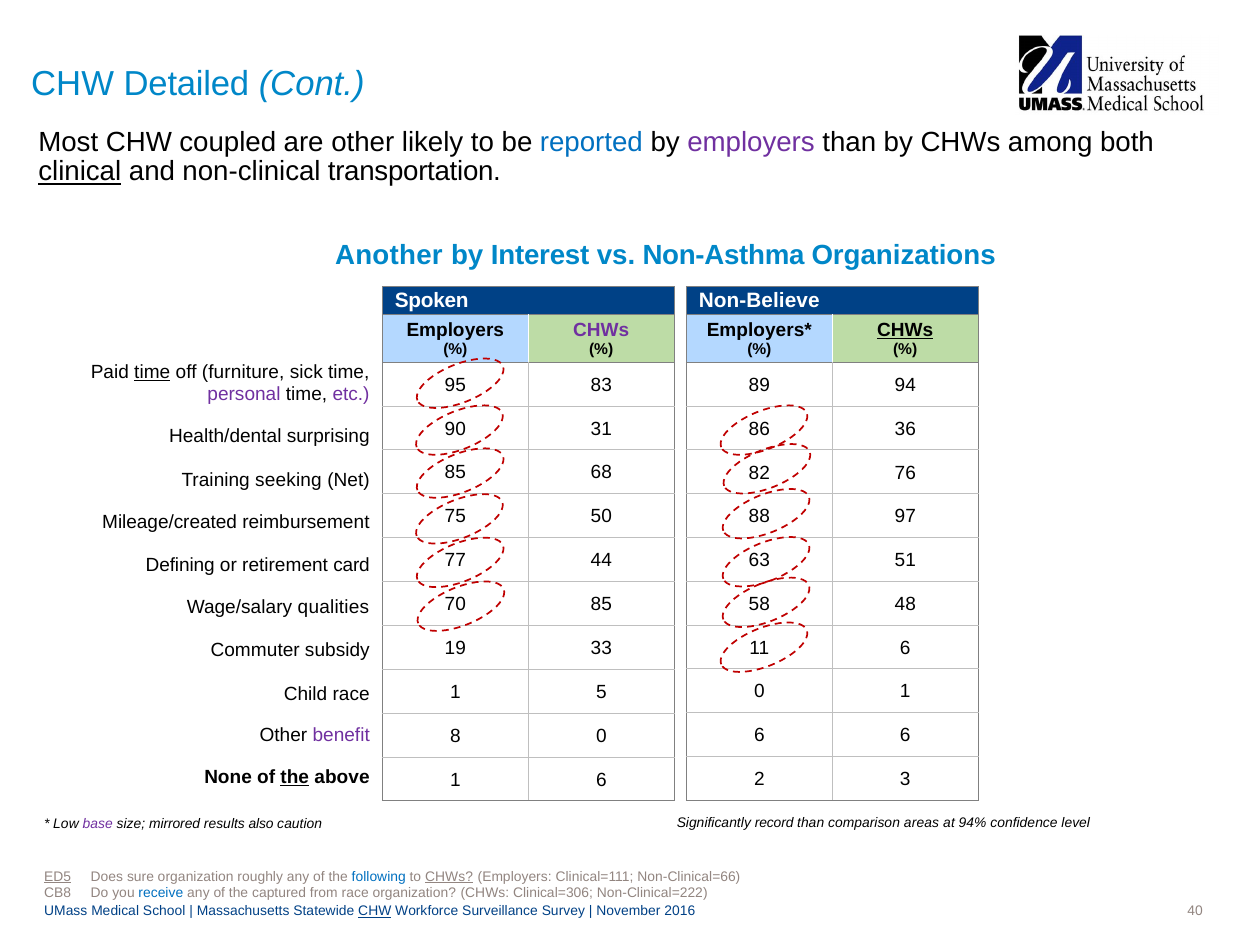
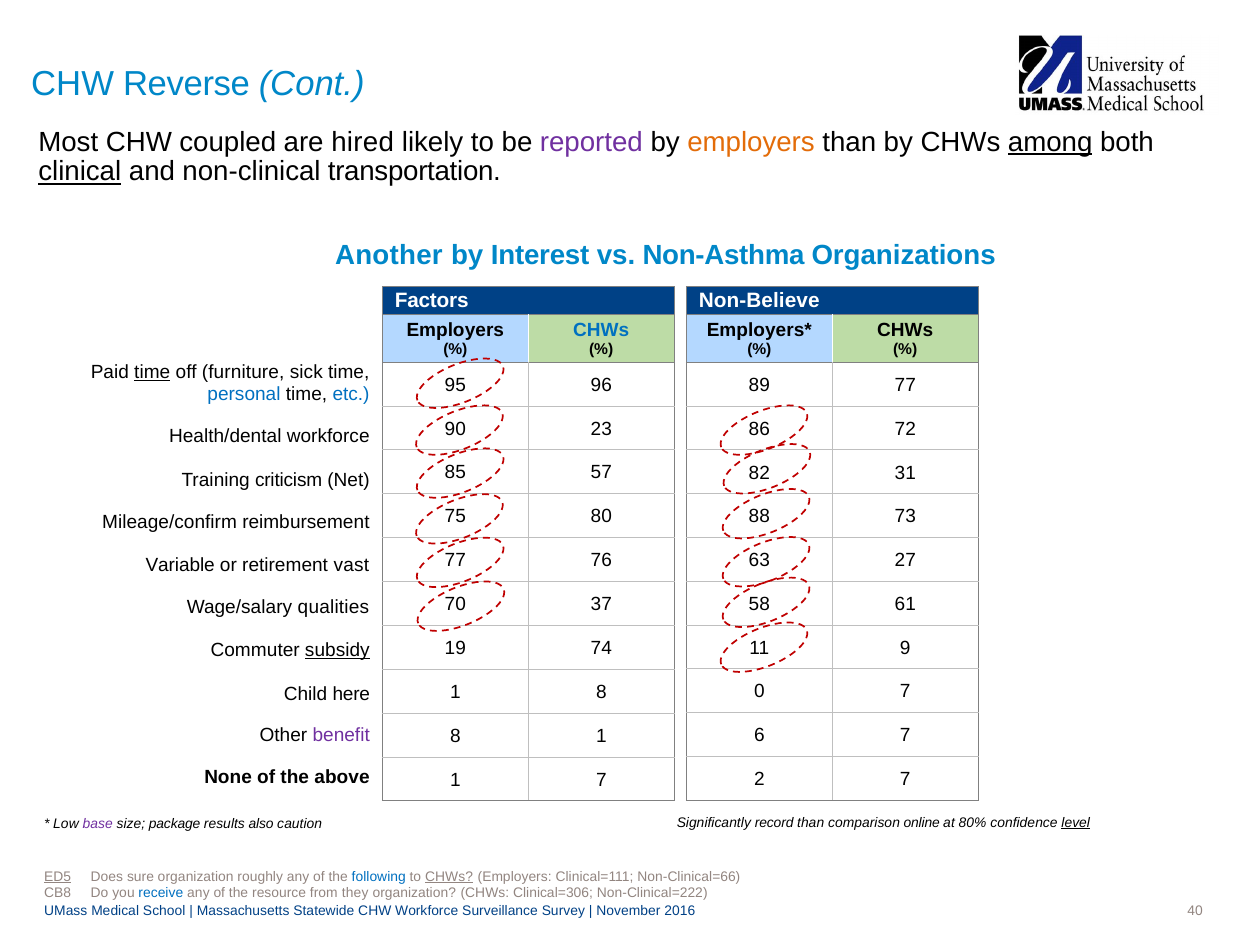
Detailed: Detailed -> Reverse (186, 84)
are other: other -> hired (363, 142)
reported colour: blue -> purple (591, 142)
employers colour: purple -> orange (751, 142)
among underline: none -> present (1050, 142)
Spoken: Spoken -> Factors (432, 301)
CHWs colour: purple -> blue (601, 330)
CHWs underline: present -> none (905, 330)
83: 83 -> 96 (601, 385)
89 94: 94 -> 77 (905, 385)
personal colour: purple -> blue (244, 394)
etc colour: purple -> blue (351, 394)
31: 31 -> 23 (601, 428)
36: 36 -> 72 (905, 429)
Health/dental surprising: surprising -> workforce (328, 435)
68: 68 -> 57 (601, 472)
76: 76 -> 31 (905, 472)
seeking: seeking -> criticism (289, 480)
97: 97 -> 73 (905, 516)
50: 50 -> 80 (601, 516)
Mileage/created: Mileage/created -> Mileage/confirm (170, 522)
51: 51 -> 27 (905, 560)
44: 44 -> 76 (601, 560)
Defining: Defining -> Variable (180, 565)
card: card -> vast (351, 565)
48: 48 -> 61 (905, 604)
70 85: 85 -> 37 (601, 604)
11 6: 6 -> 9 (905, 647)
33: 33 -> 74 (601, 648)
subsidy underline: none -> present (337, 650)
1: 1 -> 7 (905, 691)
1 5: 5 -> 8 (601, 691)
Child race: race -> here (351, 693)
6 6: 6 -> 7 (905, 735)
8 0: 0 -> 1 (601, 735)
the underline: present -> none (295, 777)
2 3: 3 -> 7 (905, 779)
6: 6 -> 7 (601, 779)
areas: areas -> online (922, 822)
94%: 94% -> 80% (973, 822)
level underline: none -> present (1076, 822)
mirrored: mirrored -> package (175, 823)
captured: captured -> resource (279, 893)
from race: race -> they (355, 893)
CHW underline: present -> none (375, 910)
